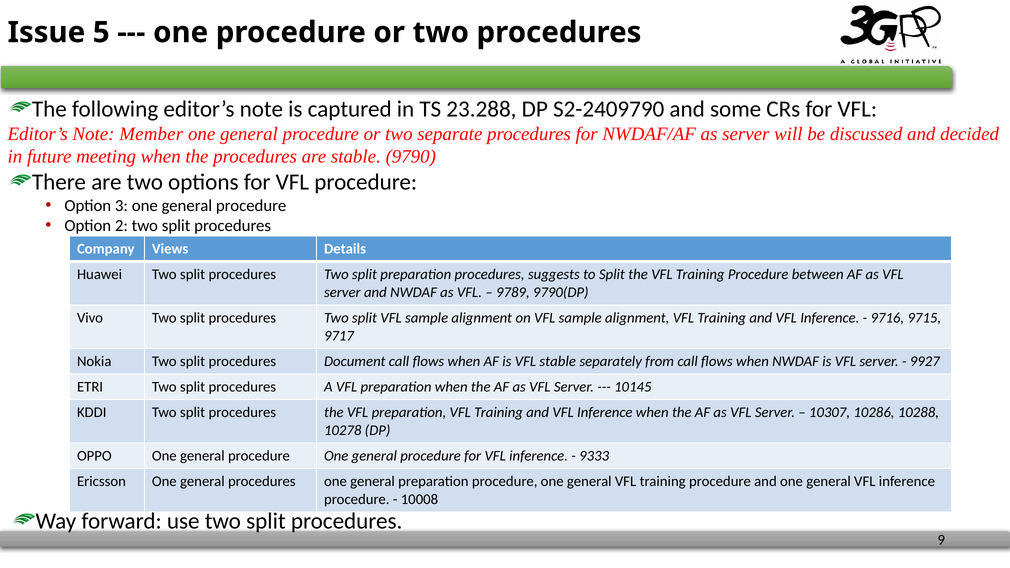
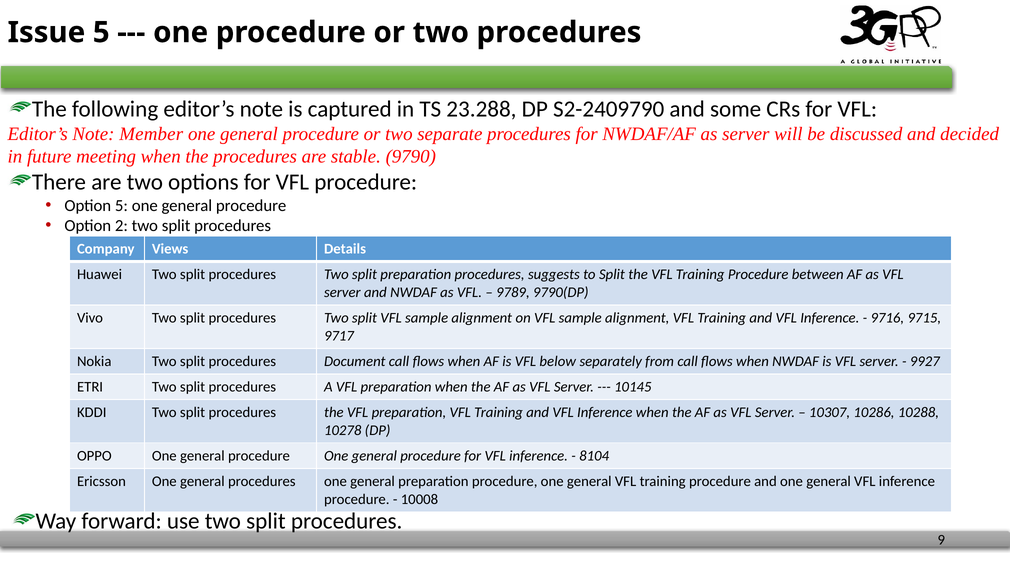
Option 3: 3 -> 5 (121, 206)
VFL stable: stable -> below (558, 361)
9333: 9333 -> 8104 (594, 456)
